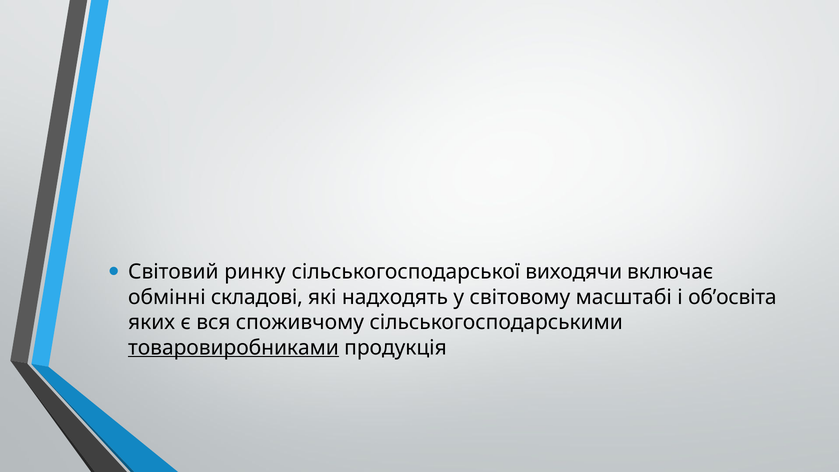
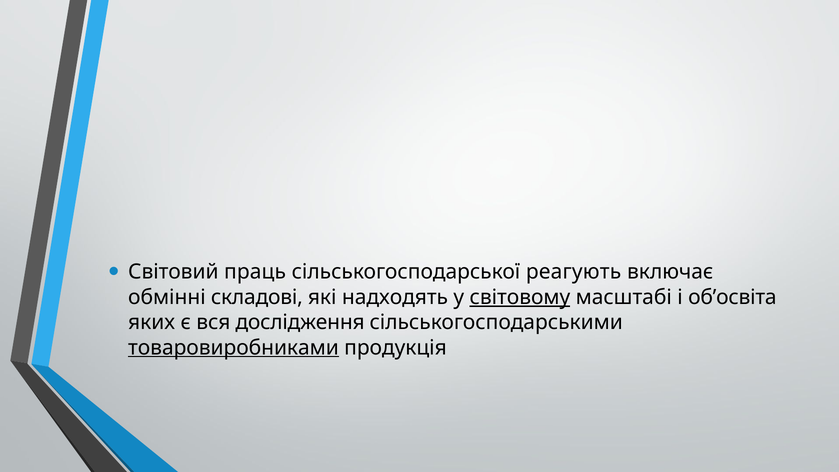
ринку: ринку -> праць (255, 272)
виходячи: виходячи -> реагують (574, 272)
світовому underline: none -> present (520, 297)
споживчому: споживчому -> дослідження (300, 322)
